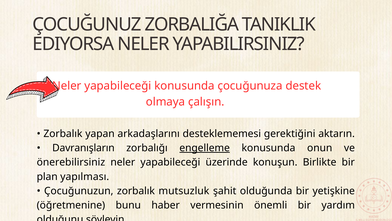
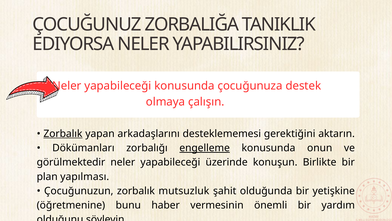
Zorbalık underline: none -> present (63, 133)
Davranışların: Davranışların -> Dökümanları (83, 148)
önerebilirsiniz: önerebilirsiniz -> görülmektedir (71, 162)
